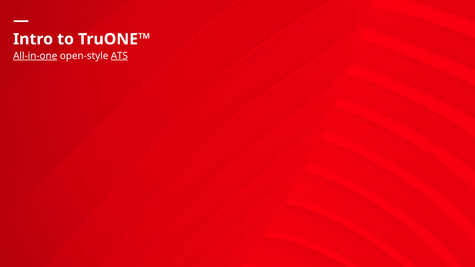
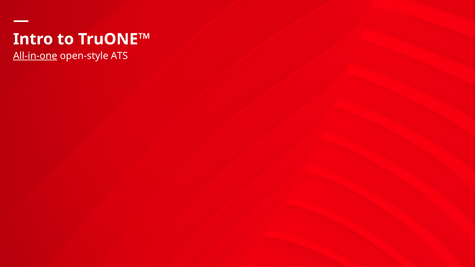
ATS underline: present -> none (119, 56)
